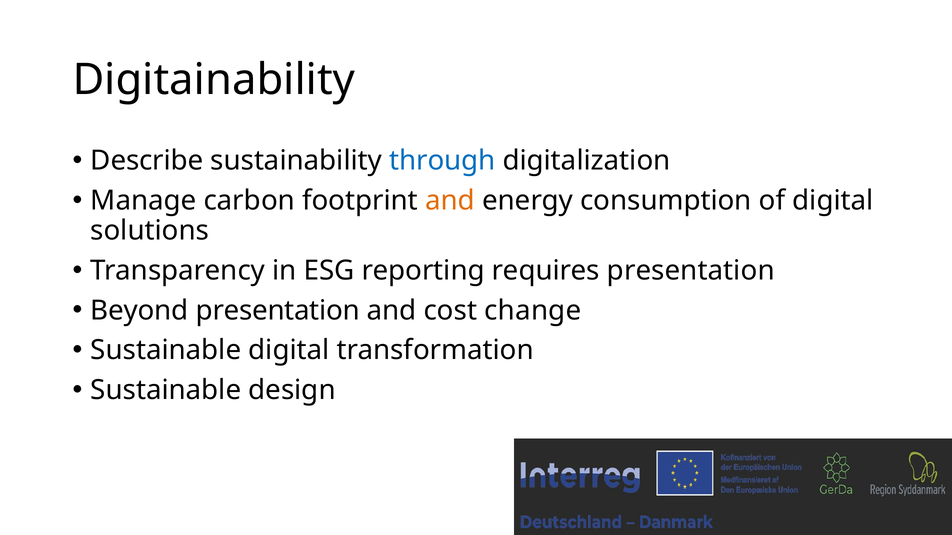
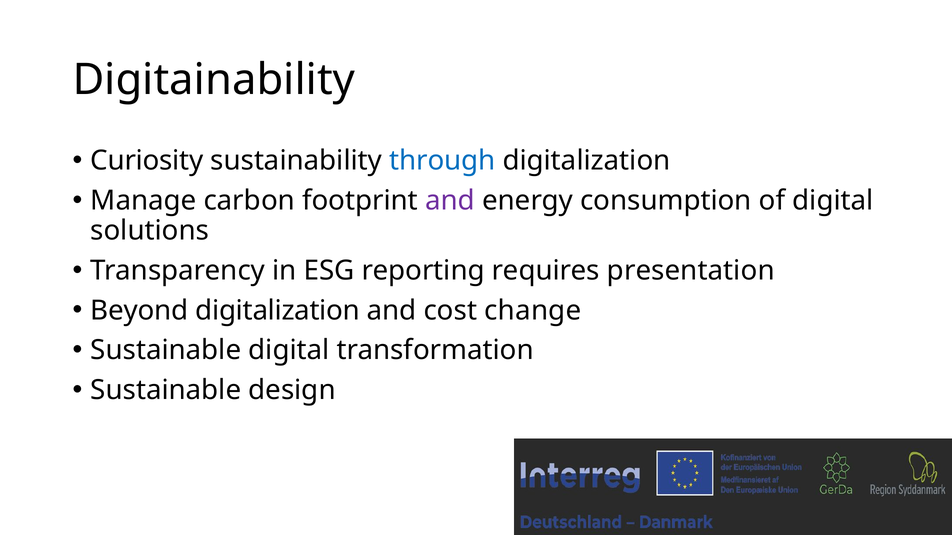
Describe: Describe -> Curiosity (147, 161)
and colour: orange -> purple (450, 201)
Beyond presentation: presentation -> digitalization (278, 311)
